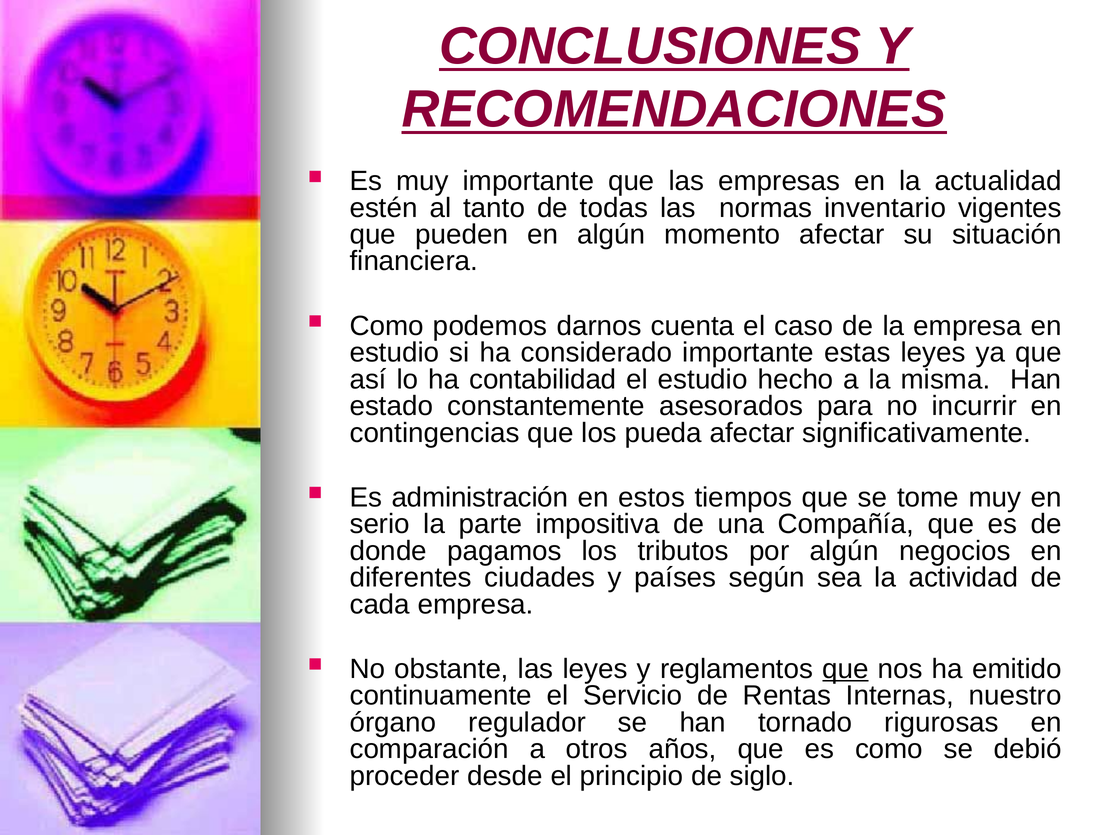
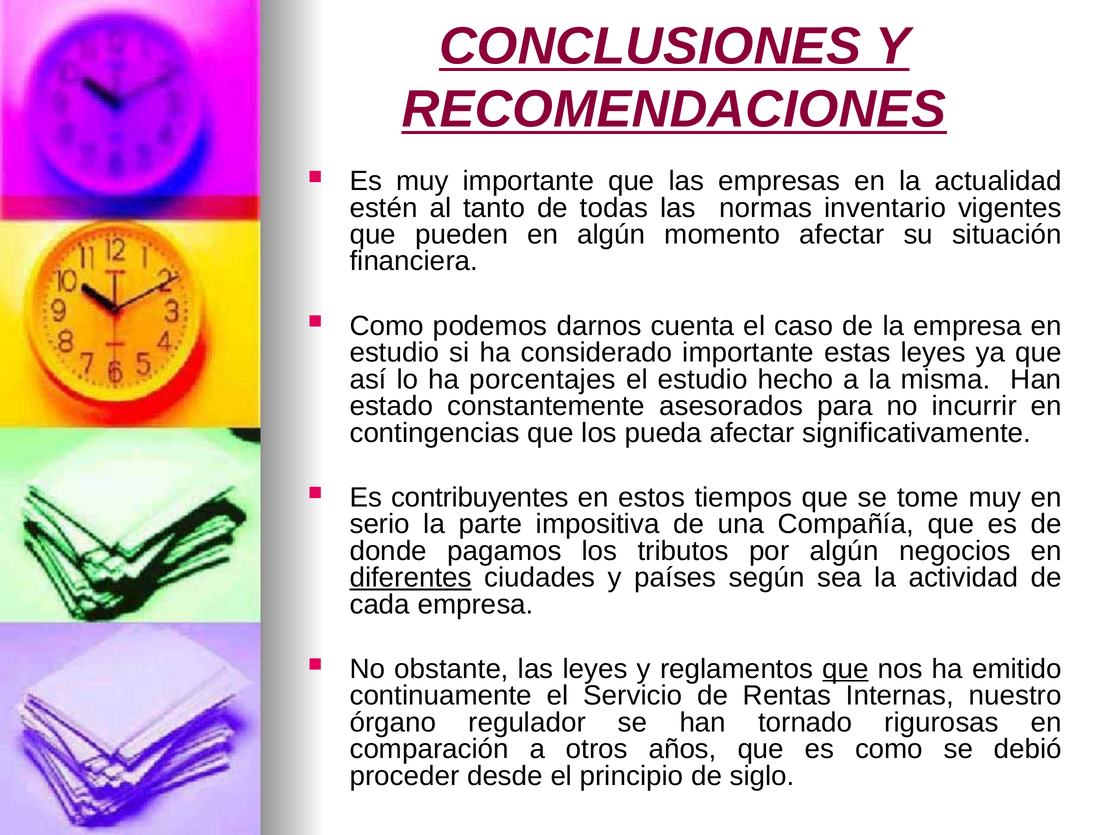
contabilidad: contabilidad -> porcentajes (543, 379)
administración: administración -> contribuyentes (480, 497)
diferentes underline: none -> present (411, 577)
